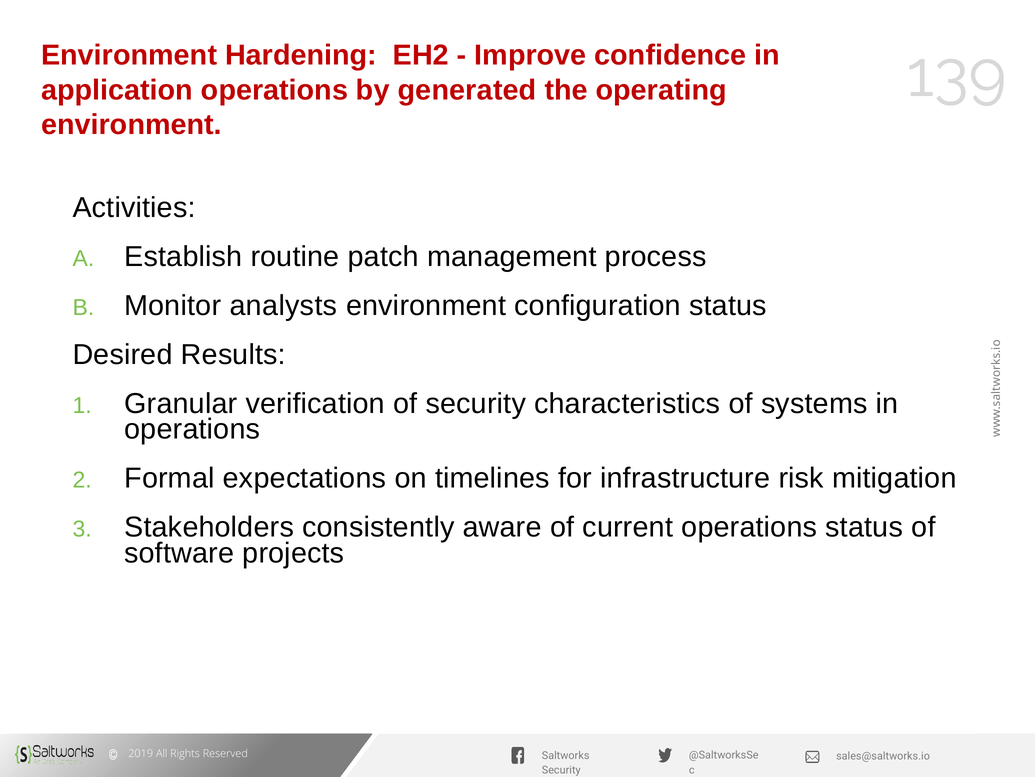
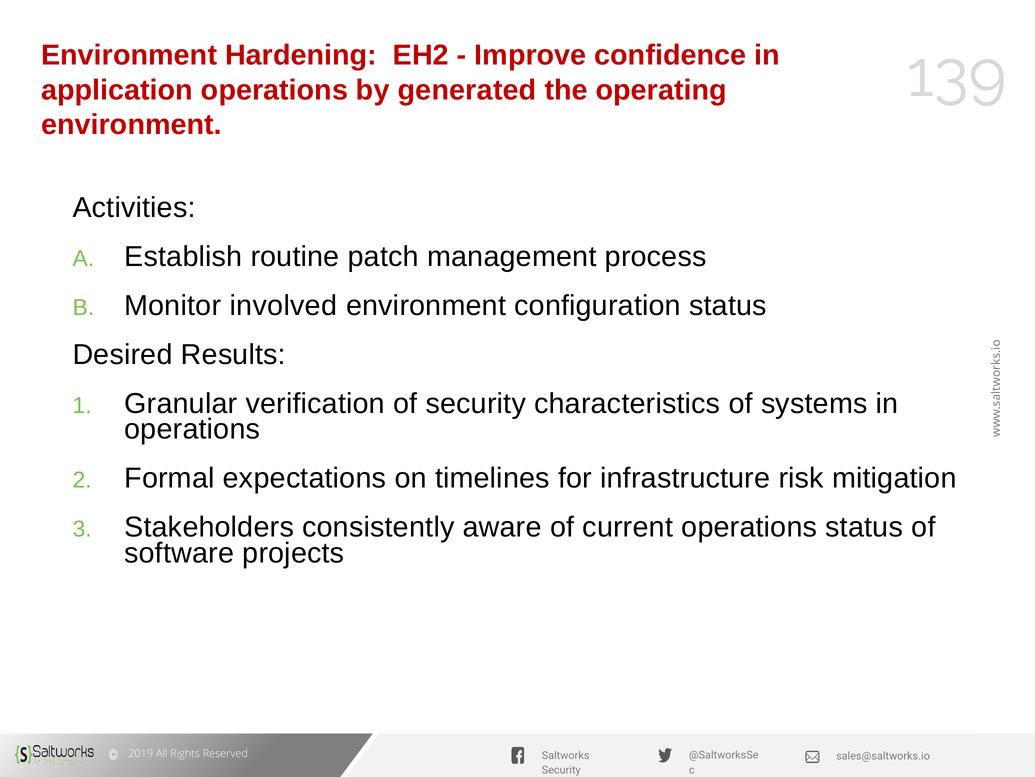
analysts: analysts -> involved (283, 305)
